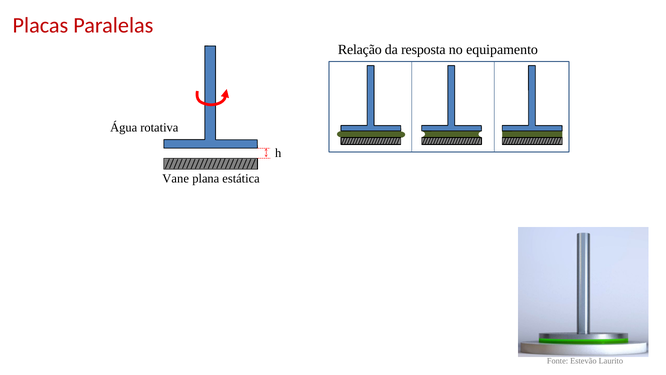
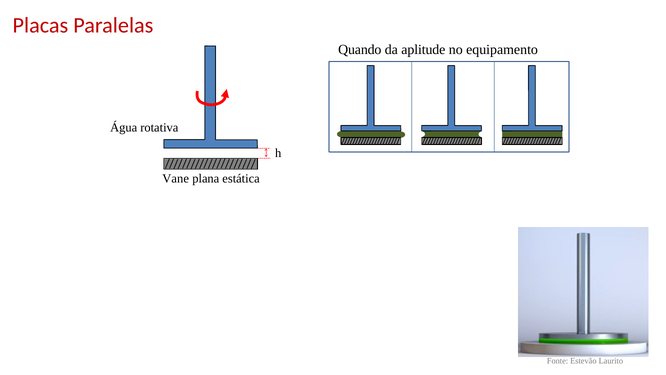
Relação: Relação -> Quando (360, 50)
resposta: resposta -> aplitude (423, 50)
